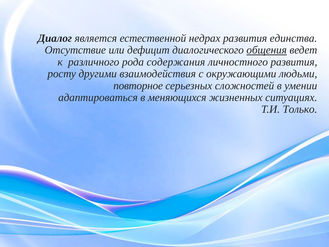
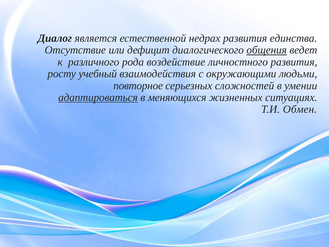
содержания: содержания -> воздействие (176, 62)
другими: другими -> учебный (98, 74)
адаптироваться underline: none -> present (98, 97)
Только: Только -> Обмен (300, 109)
